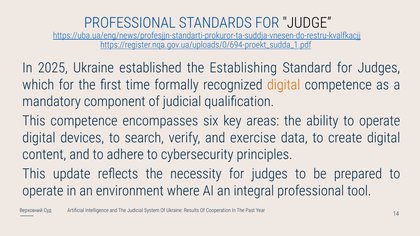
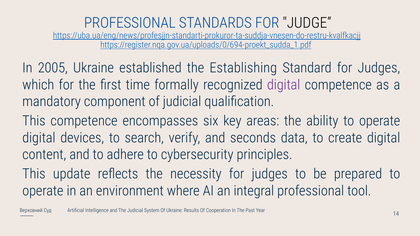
2025: 2025 -> 2005 (53, 68)
digital colour: orange -> purple (284, 85)
exercise: exercise -> seconds (253, 138)
